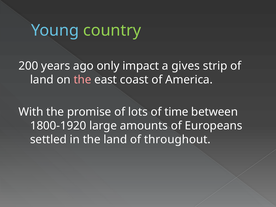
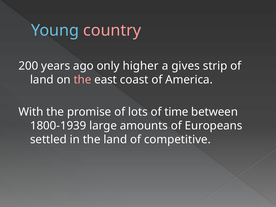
country colour: light green -> pink (112, 30)
impact: impact -> higher (141, 66)
1800-1920: 1800-1920 -> 1800-1939 (58, 126)
throughout: throughout -> competitive (177, 139)
